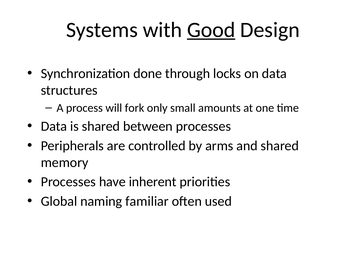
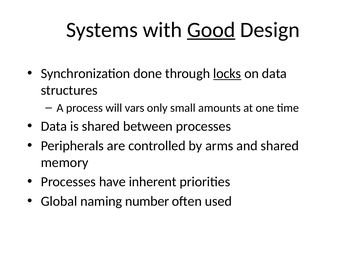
locks underline: none -> present (227, 74)
fork: fork -> vars (135, 108)
familiar: familiar -> number (147, 201)
